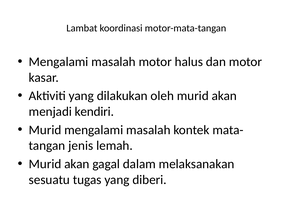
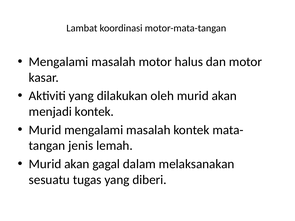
menjadi kendiri: kendiri -> kontek (94, 112)
